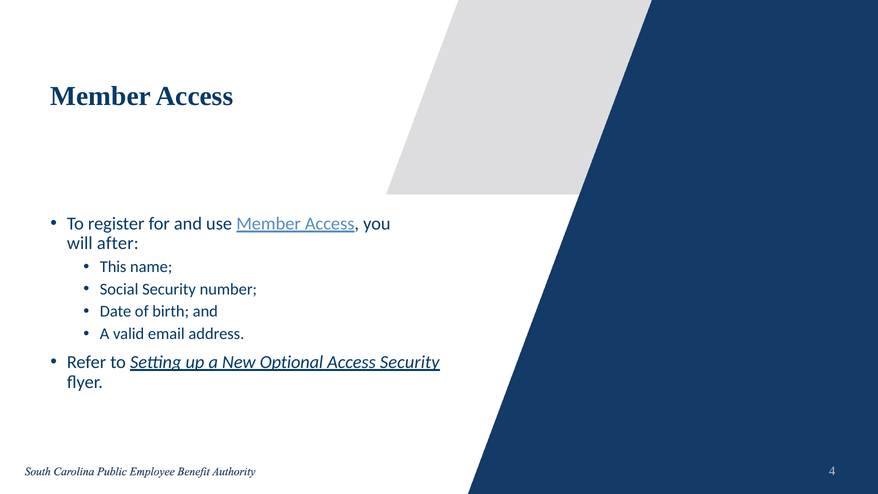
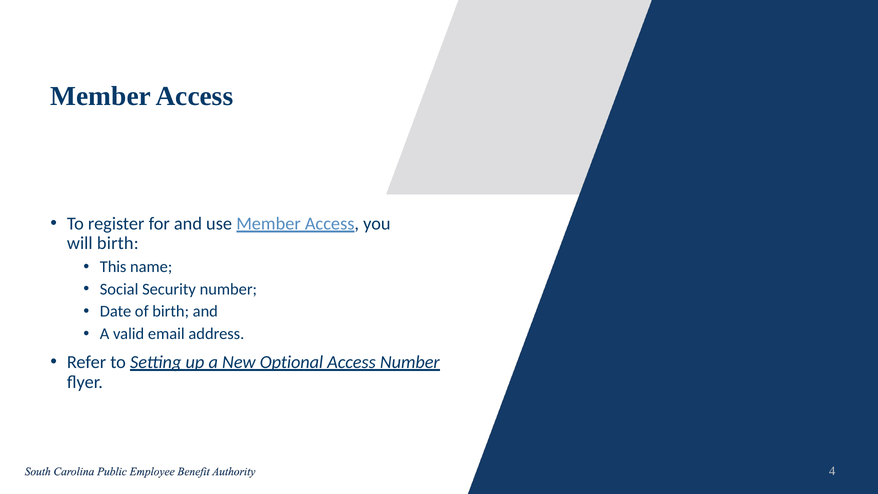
will after: after -> birth (118, 243)
Access Security: Security -> Number (410, 362)
